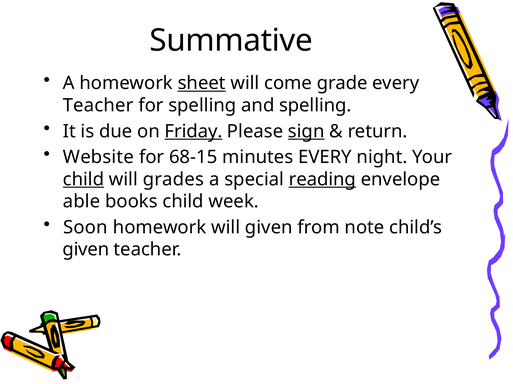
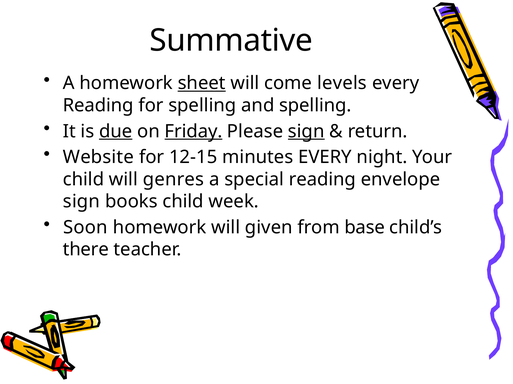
grade: grade -> levels (342, 83)
Teacher: Teacher -> Reading (98, 106)
due underline: none -> present (116, 132)
68-15: 68-15 -> 12-15 (193, 157)
child underline: present -> none (83, 180)
grades: grades -> genres (173, 180)
reading underline: present -> none (322, 180)
able: able -> sign (81, 202)
note: note -> base (365, 228)
given: given -> there (86, 250)
